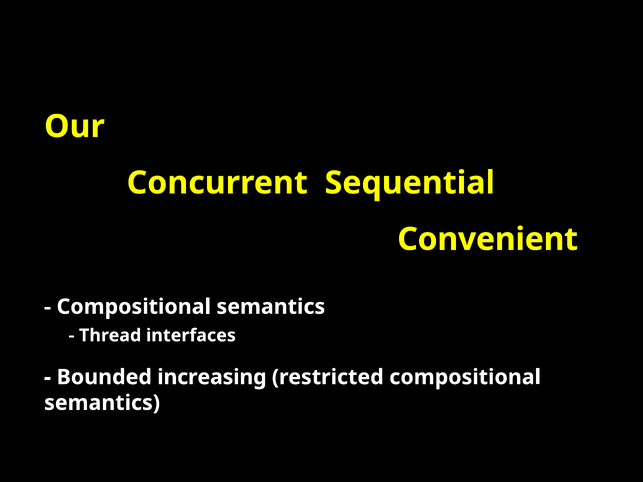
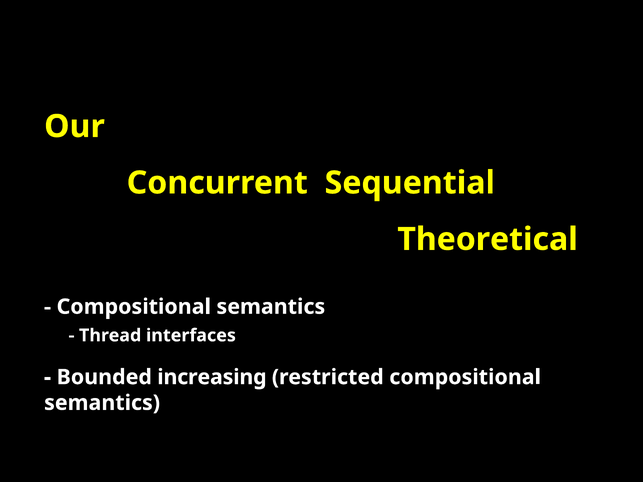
Convenient: Convenient -> Theoretical (488, 239)
